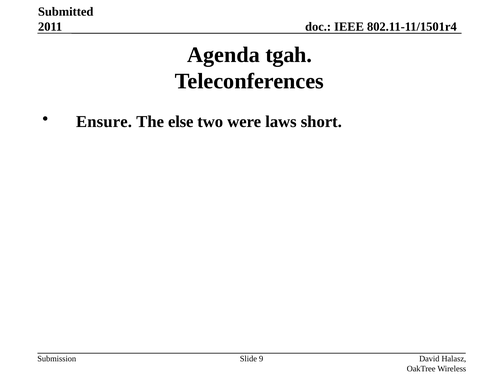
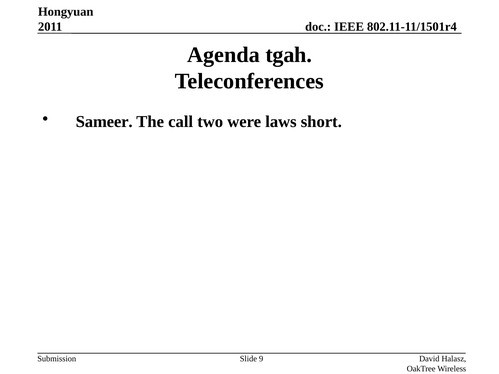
Submitted: Submitted -> Hongyuan (66, 12)
Ensure: Ensure -> Sameer (104, 122)
else: else -> call (181, 122)
